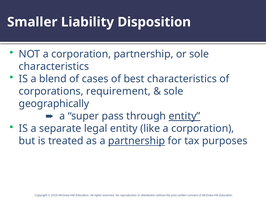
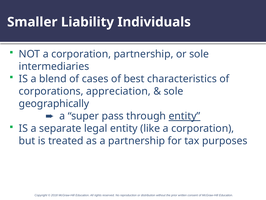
Disposition: Disposition -> Individuals (154, 22)
characteristics: characteristics -> intermediaries (54, 66)
requirement: requirement -> appreciation (118, 91)
partnership underline: present -> none (137, 141)
